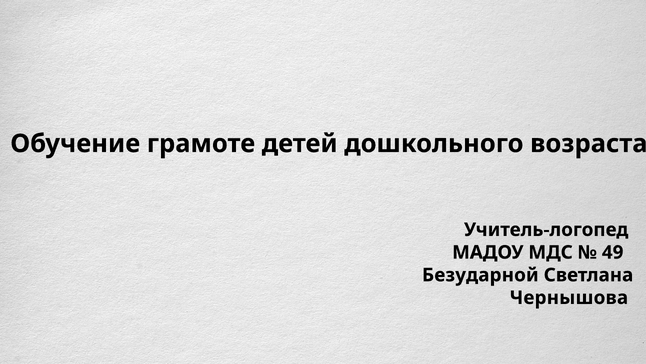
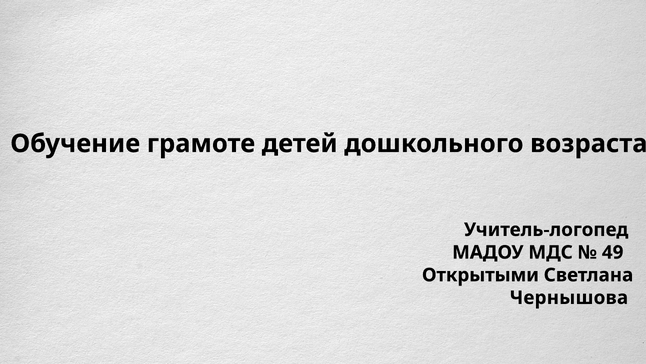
Безударной: Безударной -> Открытыми (480, 275)
